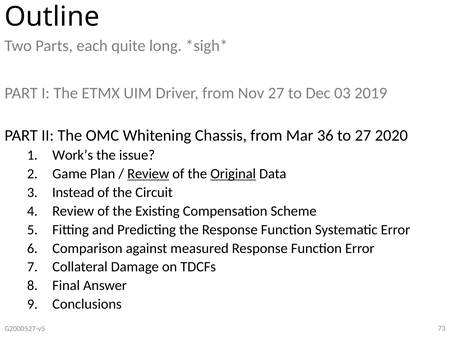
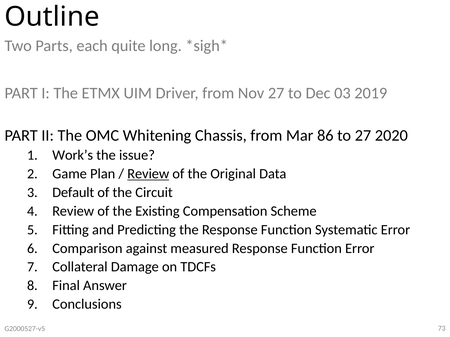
36: 36 -> 86 (325, 136)
Original underline: present -> none (233, 174)
Instead: Instead -> Default (73, 193)
